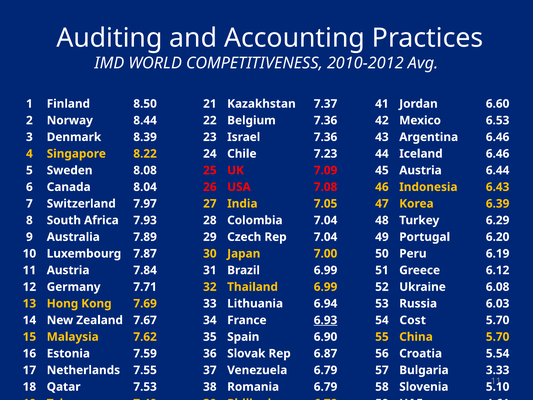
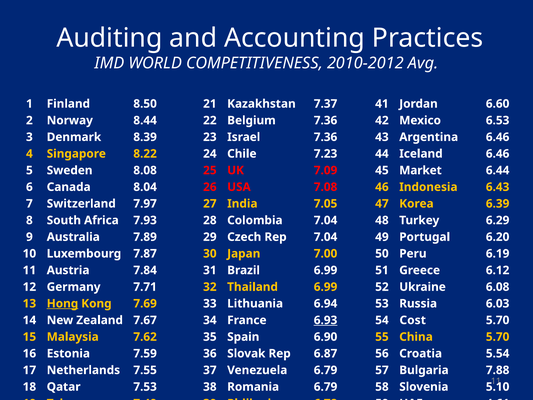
45 Austria: Austria -> Market (420, 170)
Hong underline: none -> present (62, 303)
3.33: 3.33 -> 7.88 (498, 370)
